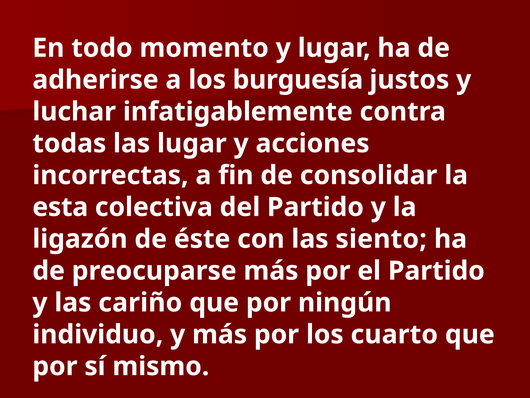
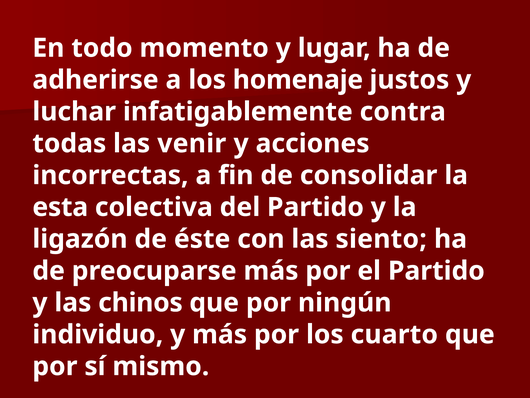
burguesía: burguesía -> homenaje (298, 80)
las lugar: lugar -> venir (192, 143)
cariño: cariño -> chinos (140, 302)
